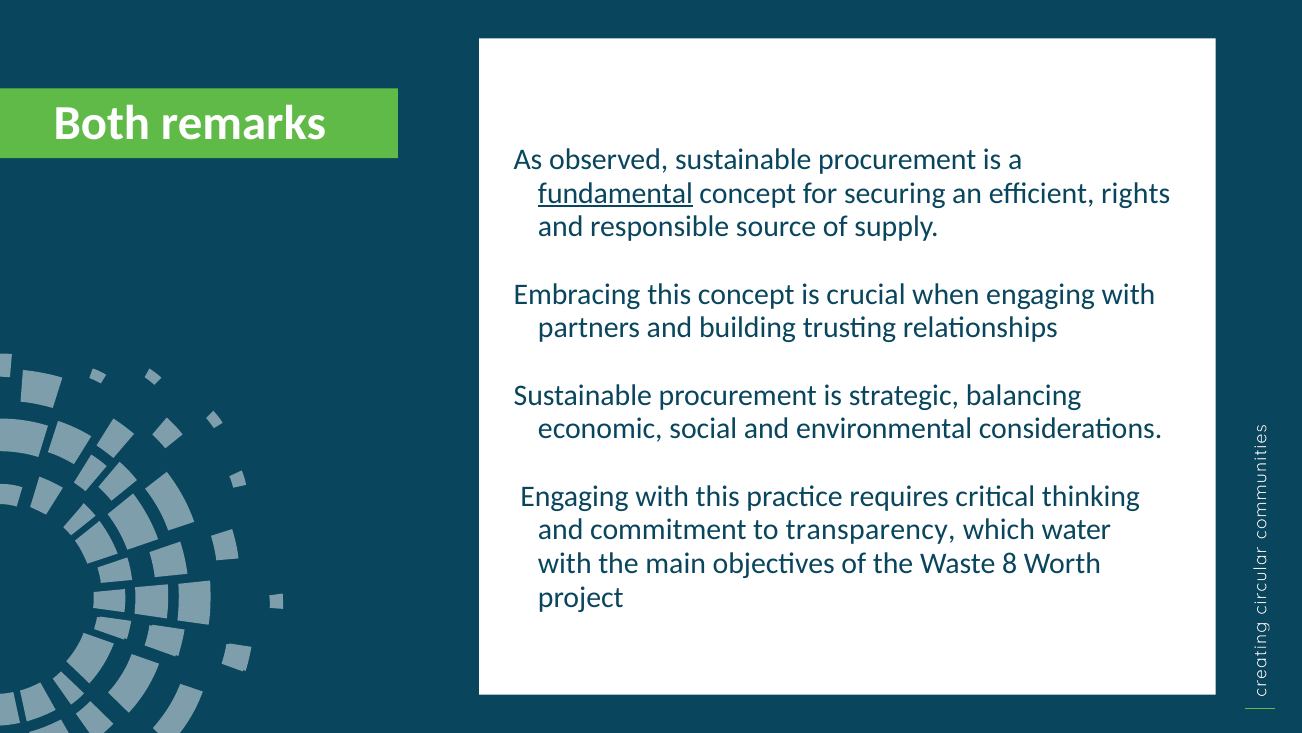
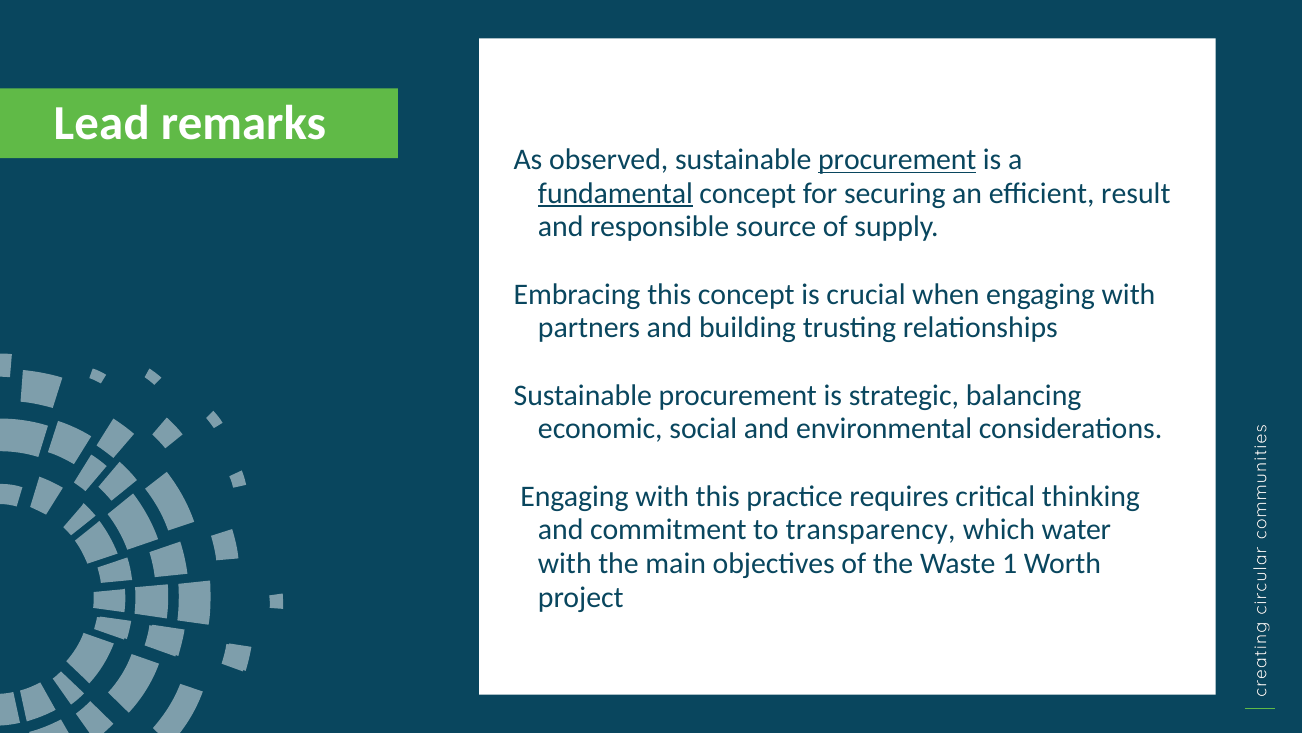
Both: Both -> Lead (102, 123)
procurement underline: none -> present (897, 160)
rights: rights -> result (1136, 193)
8: 8 -> 1 (1010, 563)
